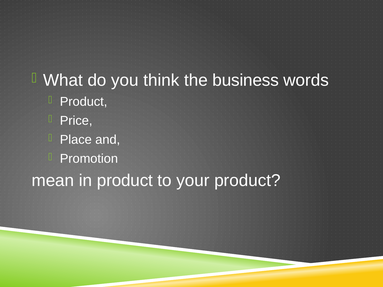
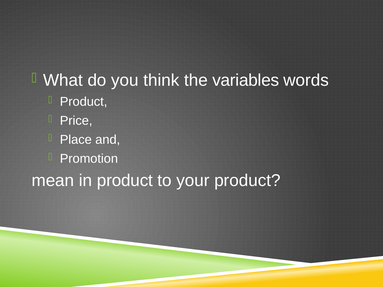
business: business -> variables (246, 80)
